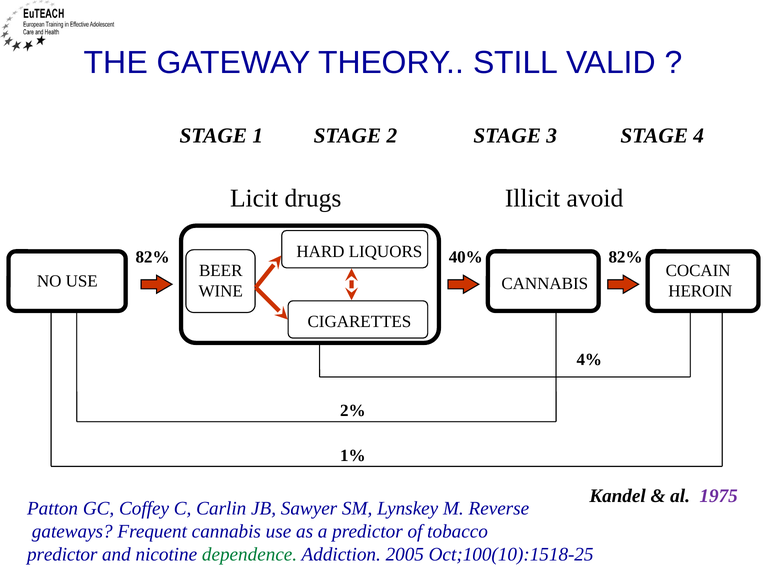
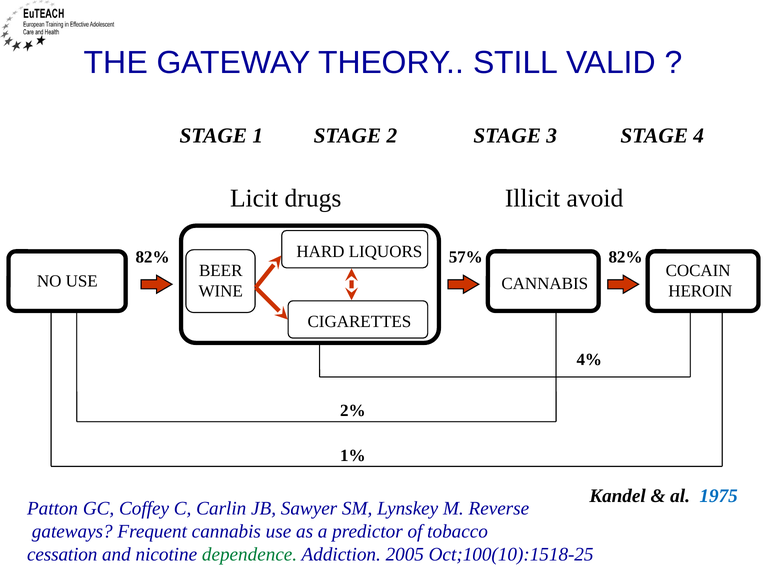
40%: 40% -> 57% (466, 257)
1975 colour: purple -> blue (719, 496)
predictor: predictor -> cessation (62, 555)
